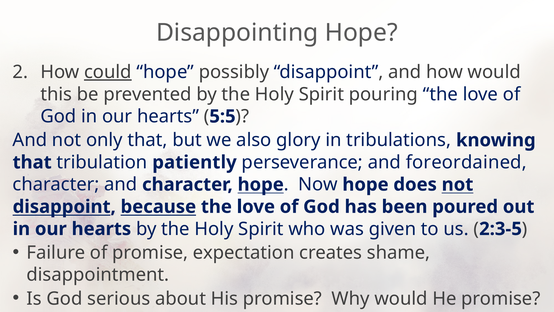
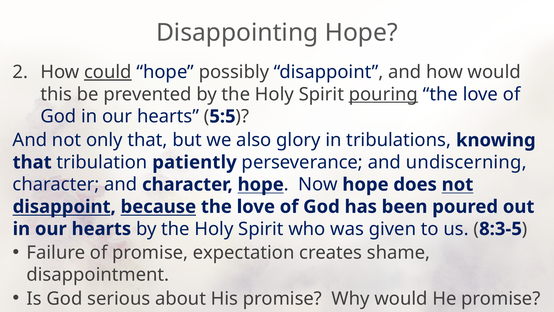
pouring underline: none -> present (383, 94)
foreordained: foreordained -> undiscerning (466, 162)
2:3-5: 2:3-5 -> 8:3-5 (501, 229)
